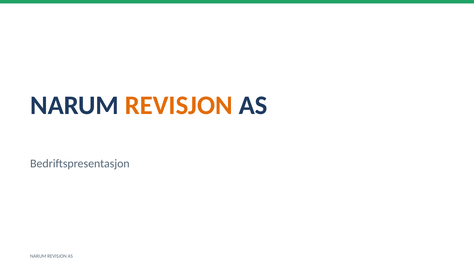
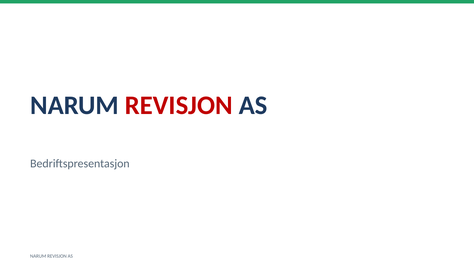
REVISJON colour: orange -> red (179, 105)
